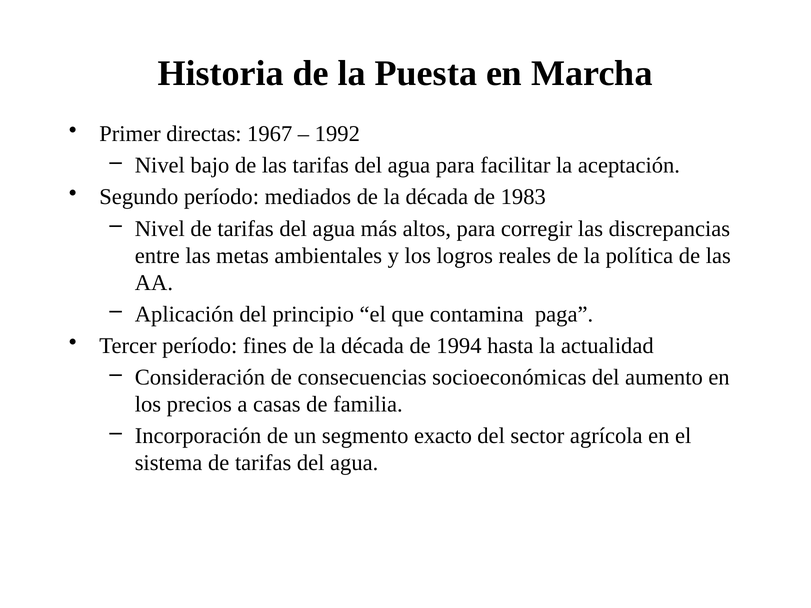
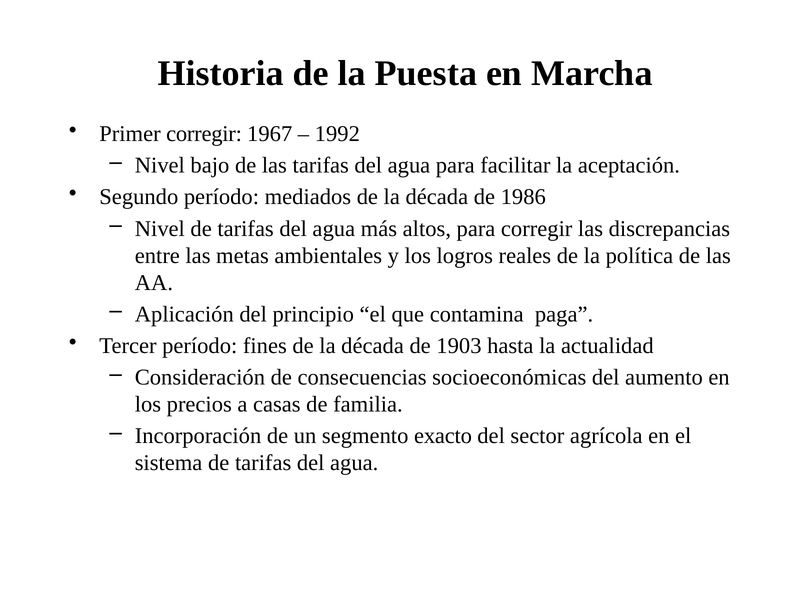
Primer directas: directas -> corregir (204, 134)
1983: 1983 -> 1986 (523, 197)
1994: 1994 -> 1903 (459, 346)
